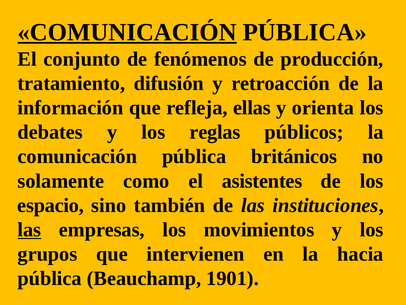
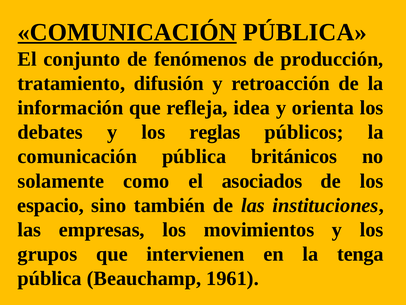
ellas: ellas -> idea (252, 108)
asistentes: asistentes -> asociados (262, 181)
las underline: present -> none (29, 229)
hacia: hacia -> tenga (360, 254)
1901: 1901 -> 1961 (233, 278)
